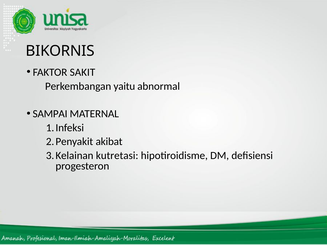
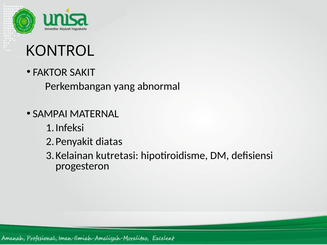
BIKORNIS: BIKORNIS -> KONTROL (60, 51)
yaitu: yaitu -> yang (124, 86)
akibat: akibat -> diatas (109, 142)
